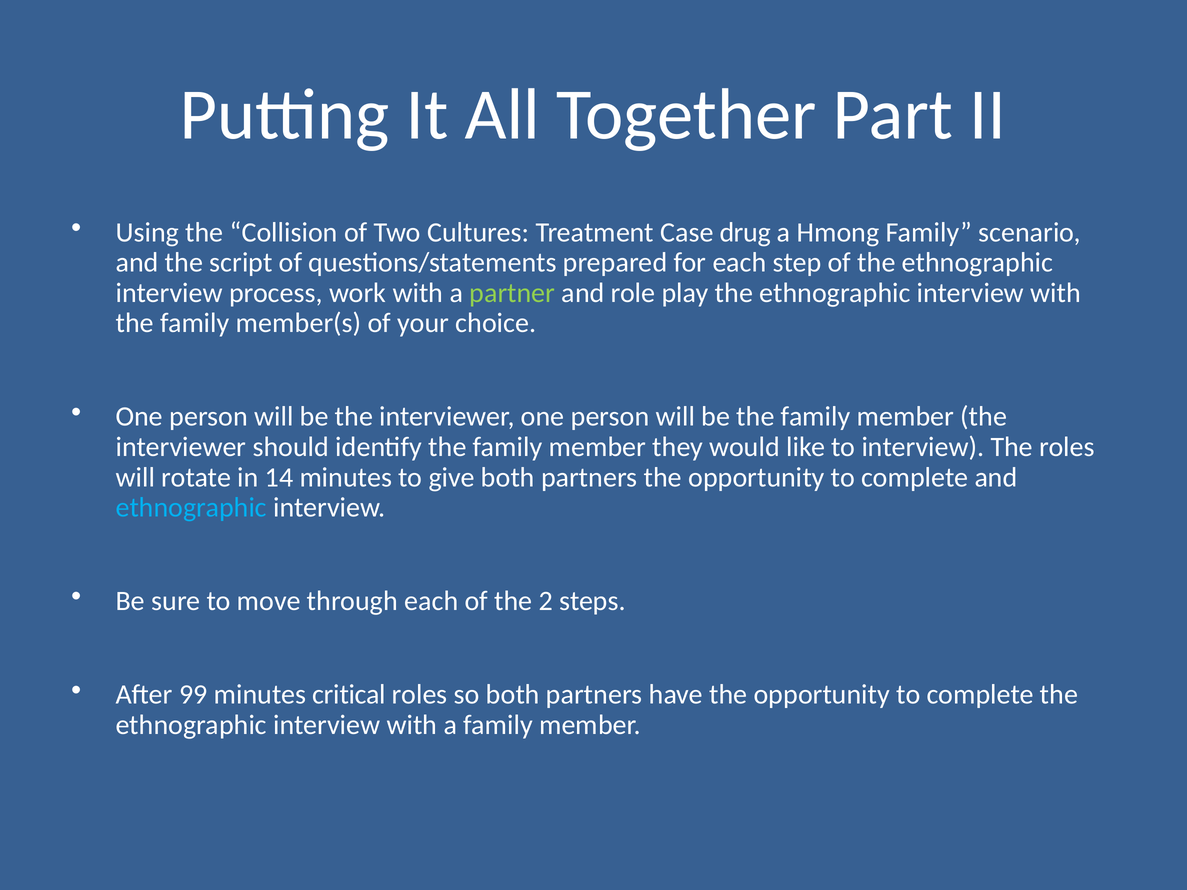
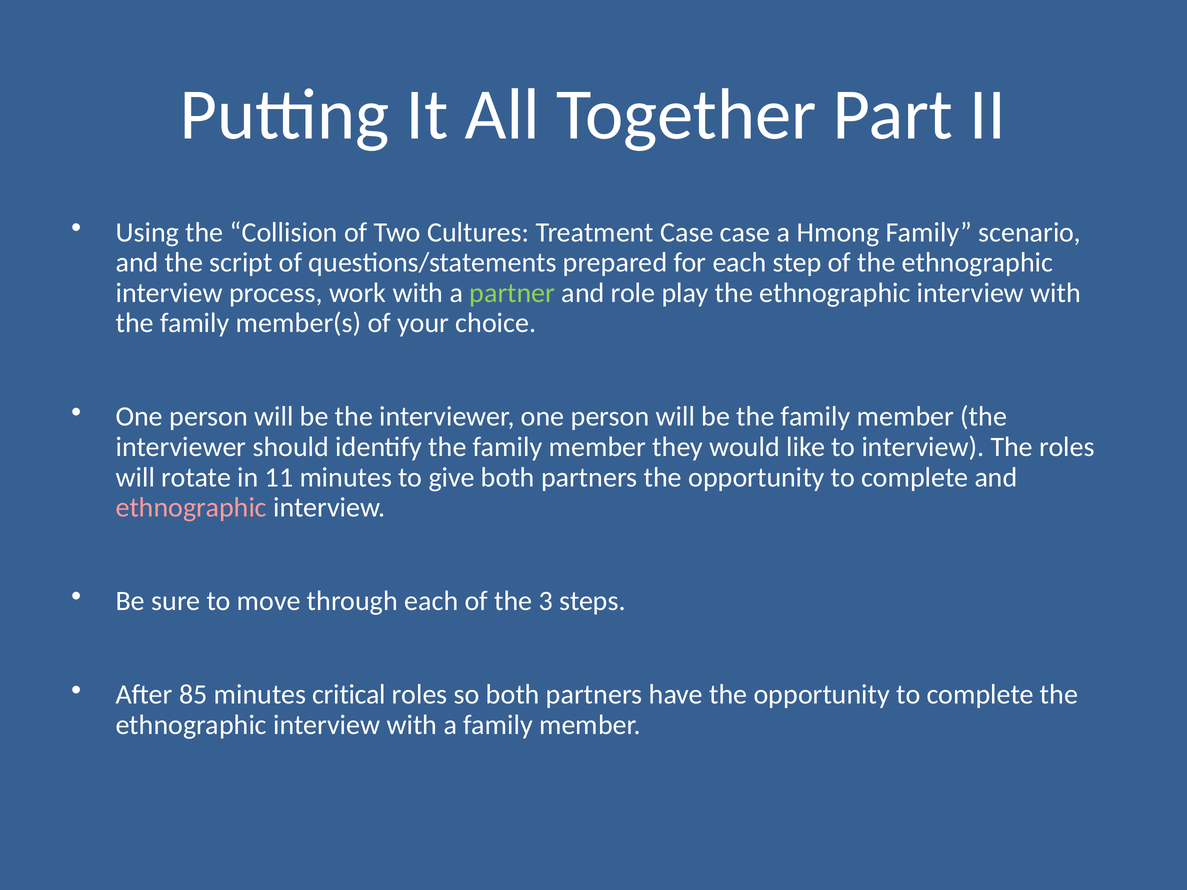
Case drug: drug -> case (745, 232)
14: 14 -> 11 (279, 477)
ethnographic colour: light blue -> pink (191, 508)
2: 2 -> 3 (546, 601)
99: 99 -> 85 (193, 695)
